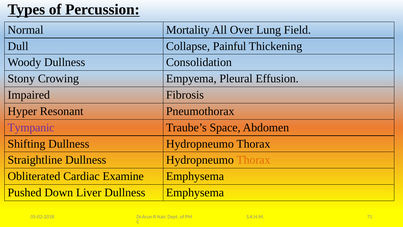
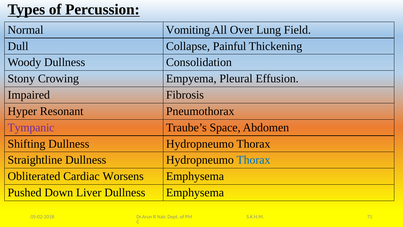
Mortality: Mortality -> Vomiting (188, 30)
Thorax colour: orange -> blue (253, 160)
Examine: Examine -> Worsens (123, 176)
